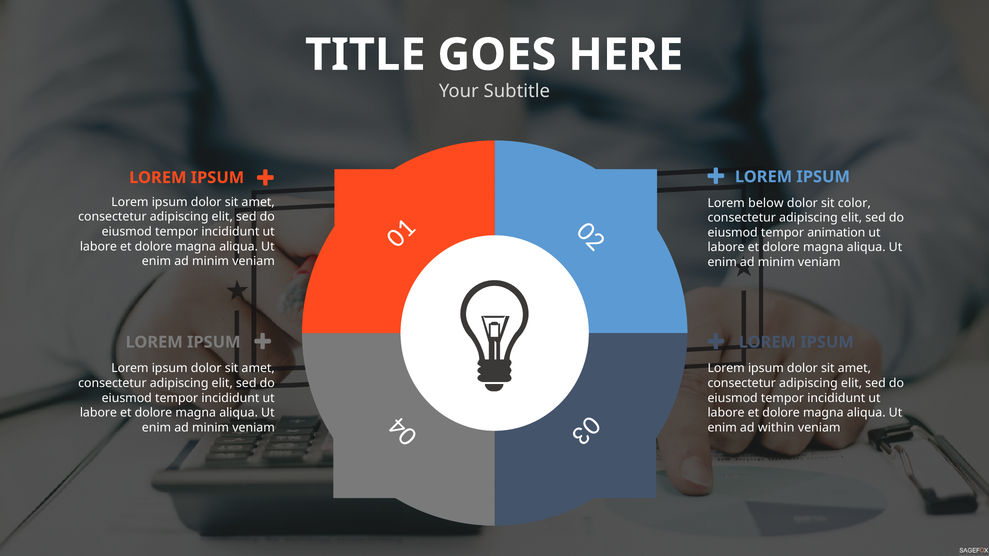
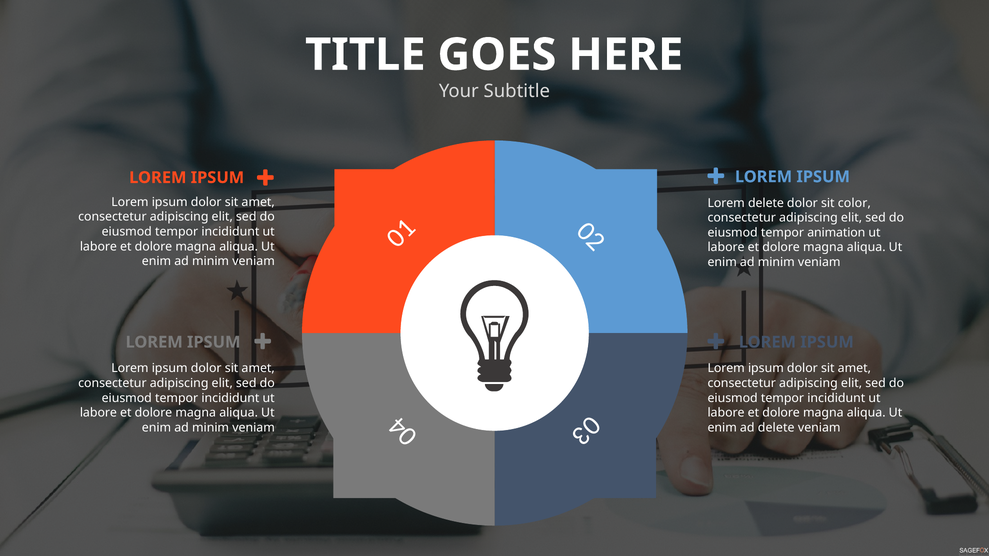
Lorem below: below -> delete (766, 203)
ad within: within -> delete (776, 428)
